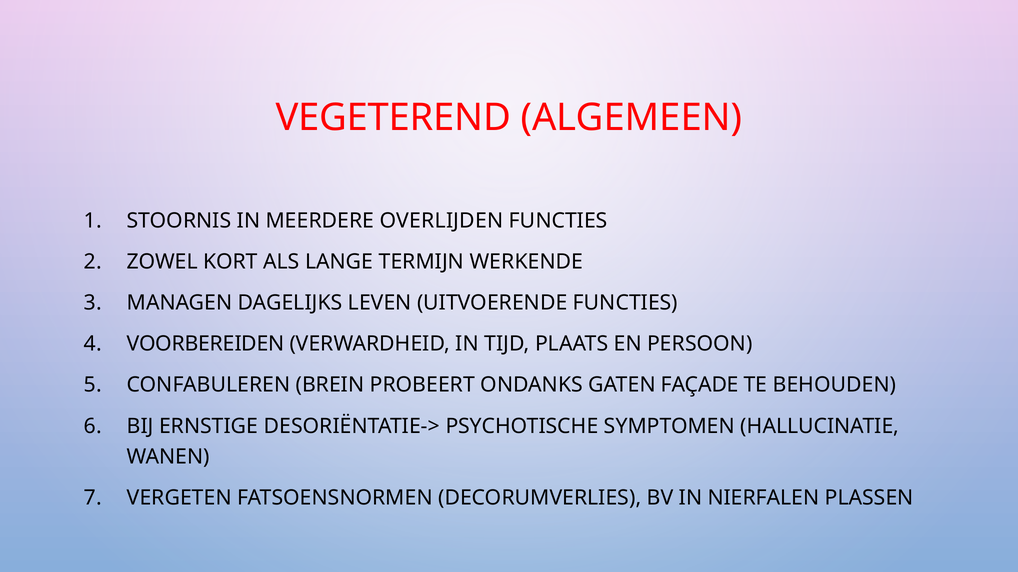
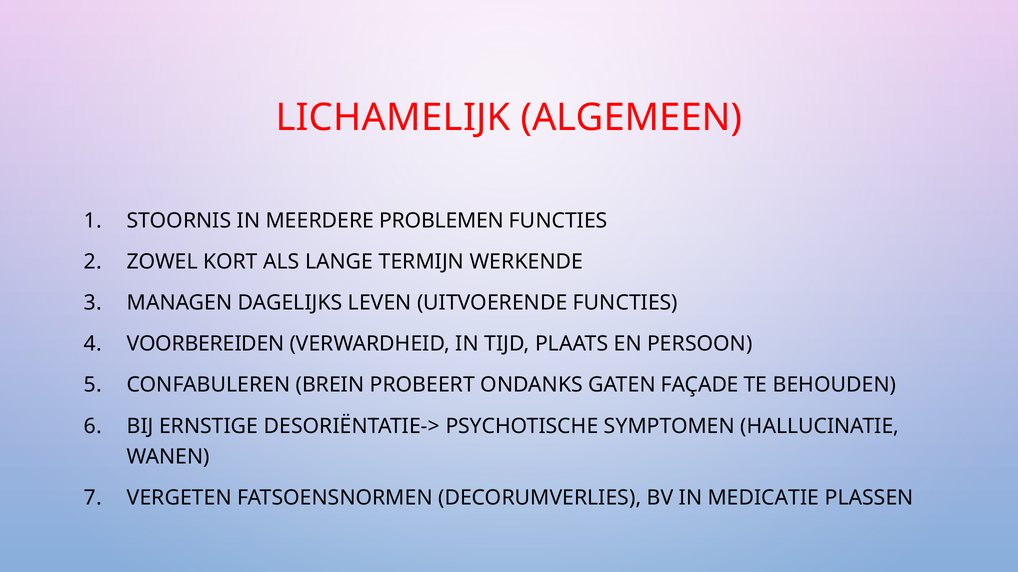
VEGETEREND: VEGETEREND -> LICHAMELIJK (393, 118)
OVERLIJDEN: OVERLIJDEN -> PROBLEMEN (442, 221)
NIERFALEN: NIERFALEN -> MEDICATIE (763, 498)
